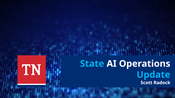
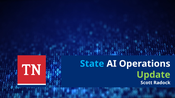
Update colour: light blue -> light green (153, 75)
